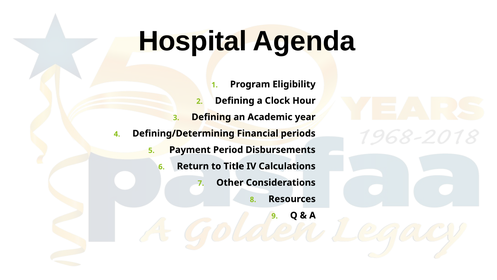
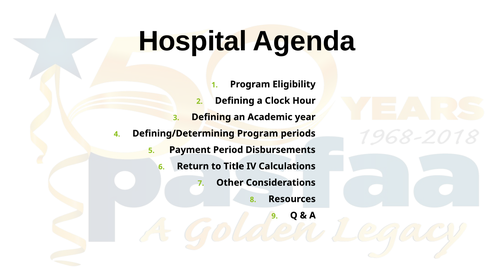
Defining/Determining Financial: Financial -> Program (258, 133)
